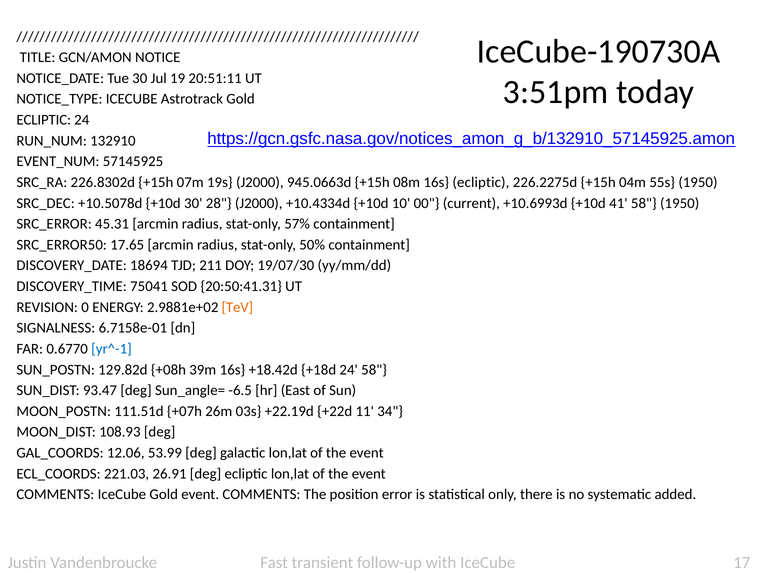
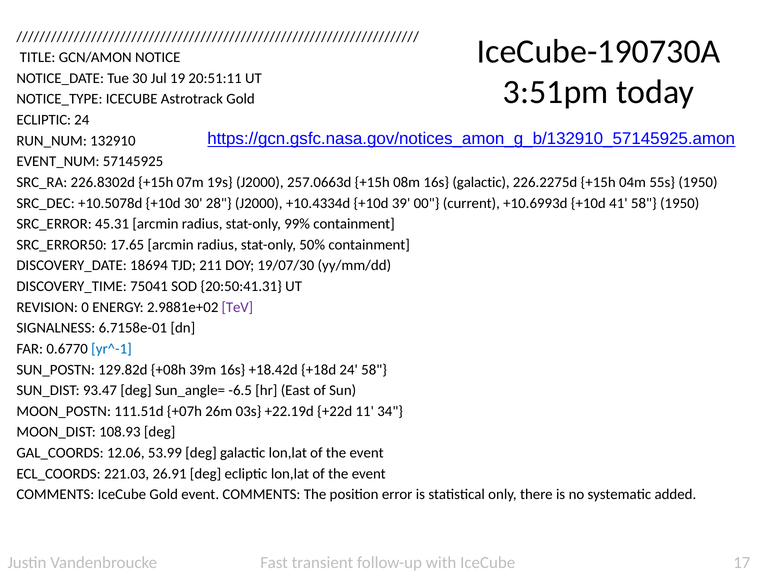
945.0663d: 945.0663d -> 257.0663d (319, 182)
16s ecliptic: ecliptic -> galactic (481, 182)
10: 10 -> 39 (401, 203)
57%: 57% -> 99% (297, 224)
TeV colour: orange -> purple (237, 307)
